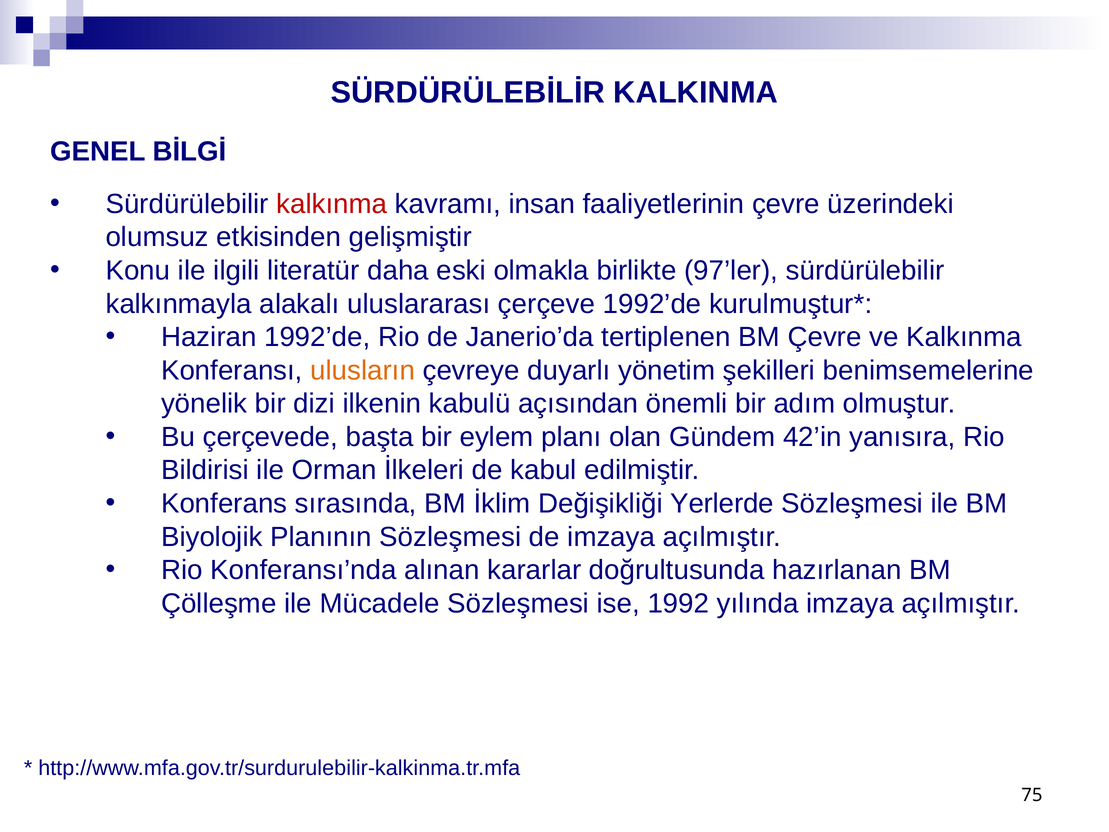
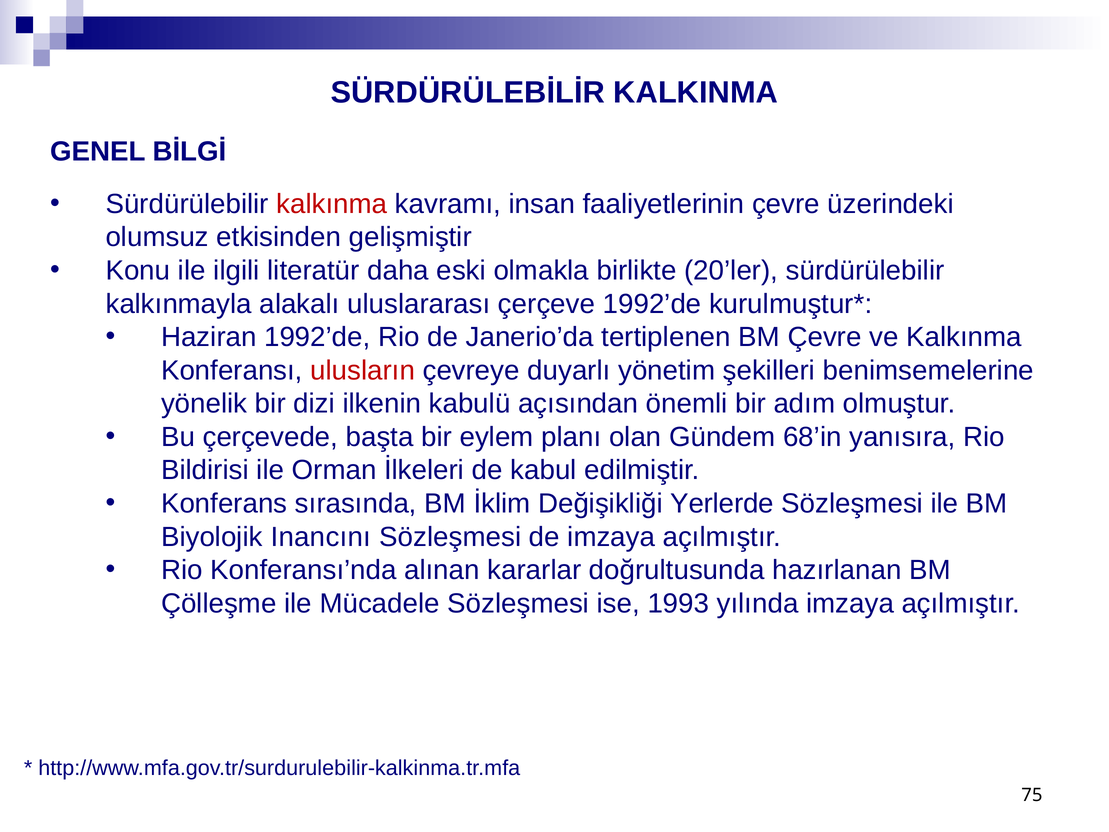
97’ler: 97’ler -> 20’ler (731, 271)
ulusların colour: orange -> red (363, 370)
42’in: 42’in -> 68’in (812, 437)
Planının: Planının -> Inancını (321, 537)
1992: 1992 -> 1993 (678, 603)
